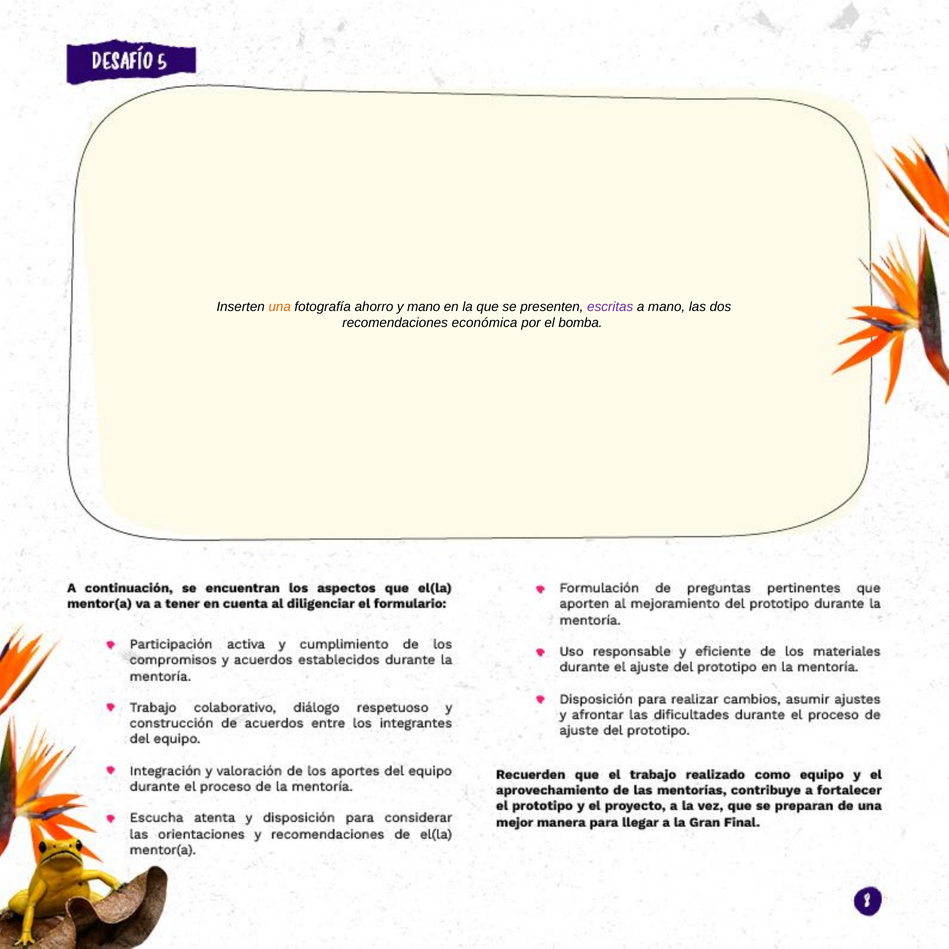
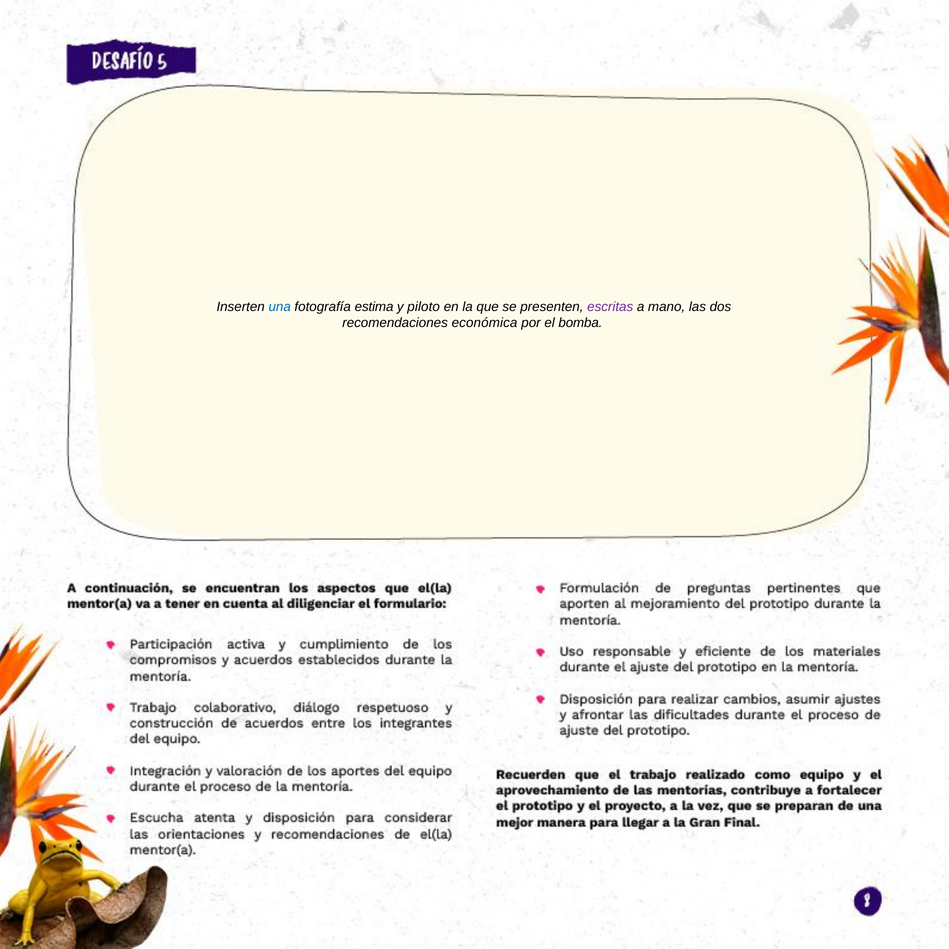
una colour: orange -> blue (280, 307)
ahorro: ahorro -> estima (374, 307)
y mano: mano -> piloto (424, 307)
